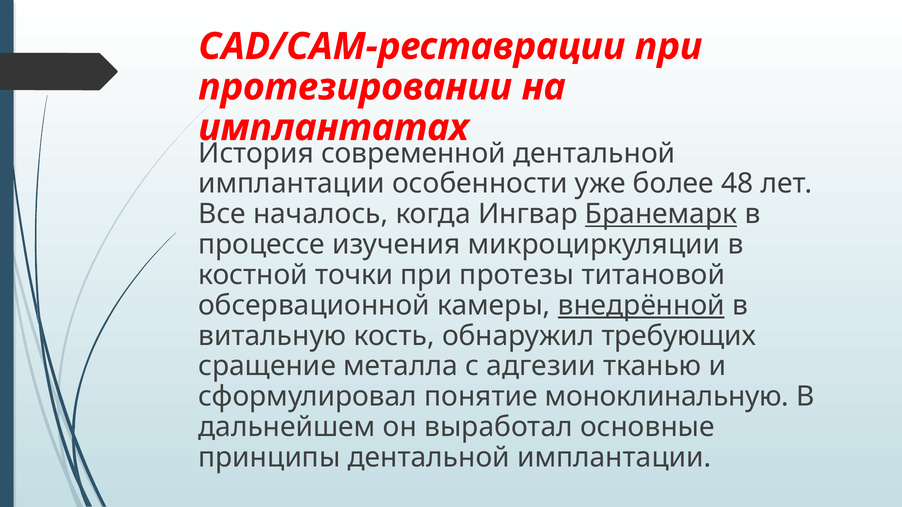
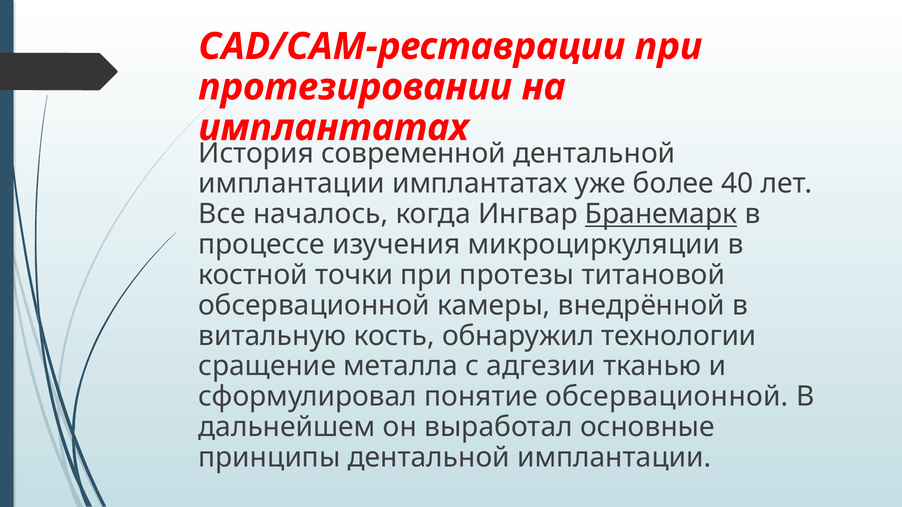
имплантации особенности: особенности -> имплантатах (480, 184)
48: 48 -> 40 (737, 184)
внедрённой underline: present -> none (641, 306)
требующих: требующих -> технологии (679, 336)
понятие моноклинальную: моноклинальную -> обсервационной (667, 397)
